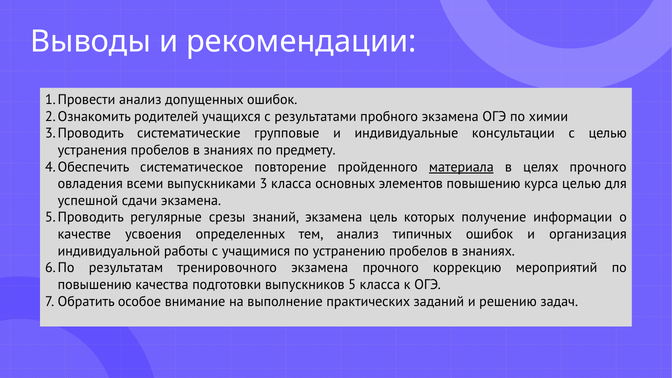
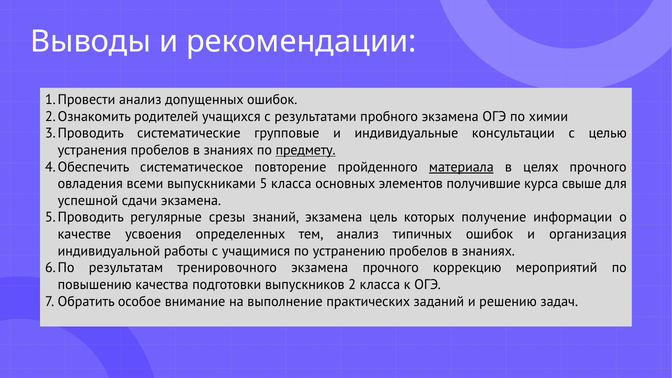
предмету underline: none -> present (306, 150)
3: 3 -> 5 (263, 184)
элементов повышению: повышению -> получившие (484, 184)
курса целью: целью -> свыше (582, 184)
5: 5 -> 2 (352, 285)
